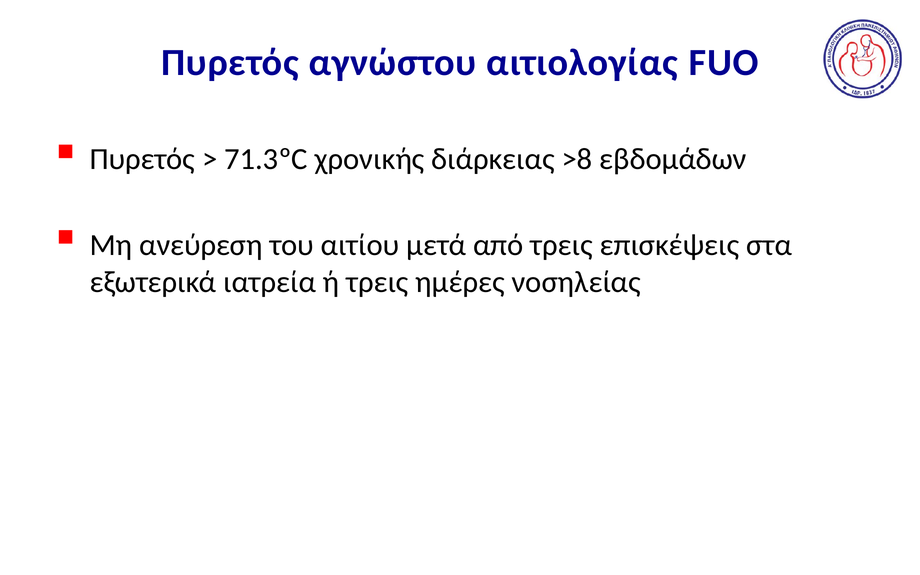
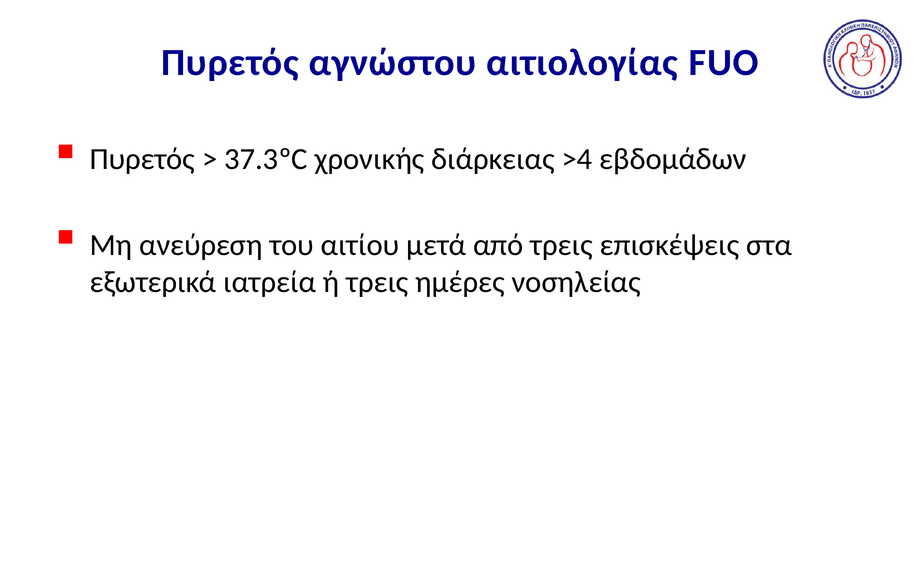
71.3ºC: 71.3ºC -> 37.3ºC (266, 159)
>8: >8 -> >4 (577, 159)
